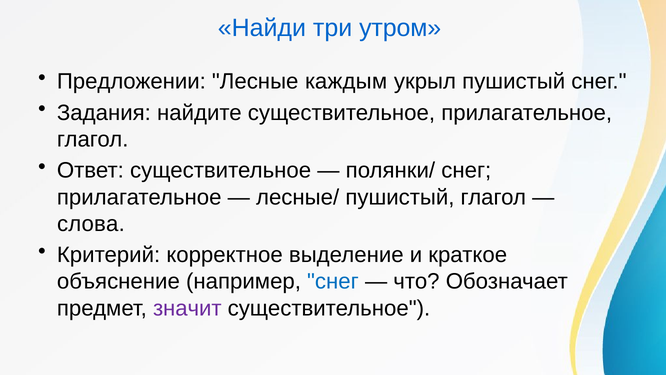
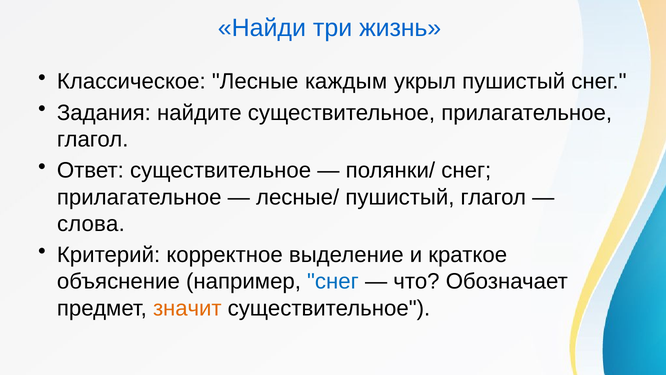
утром: утром -> жизнь (400, 28)
Предложении: Предложении -> Классическое (131, 82)
значит colour: purple -> orange (187, 308)
